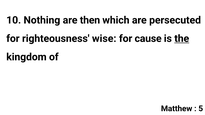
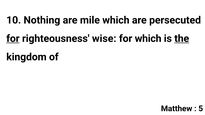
then: then -> mile (90, 20)
for underline: none -> present (13, 39)
for cause: cause -> which (148, 39)
